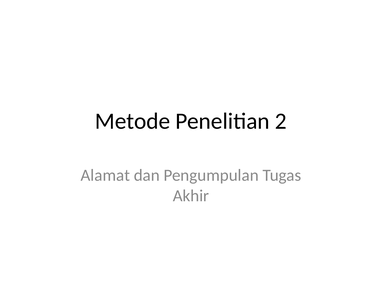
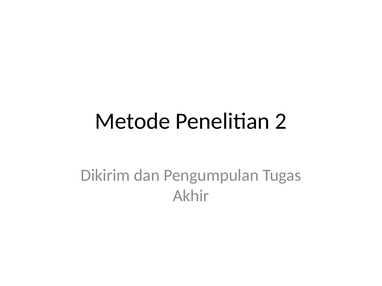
Alamat: Alamat -> Dikirim (105, 176)
